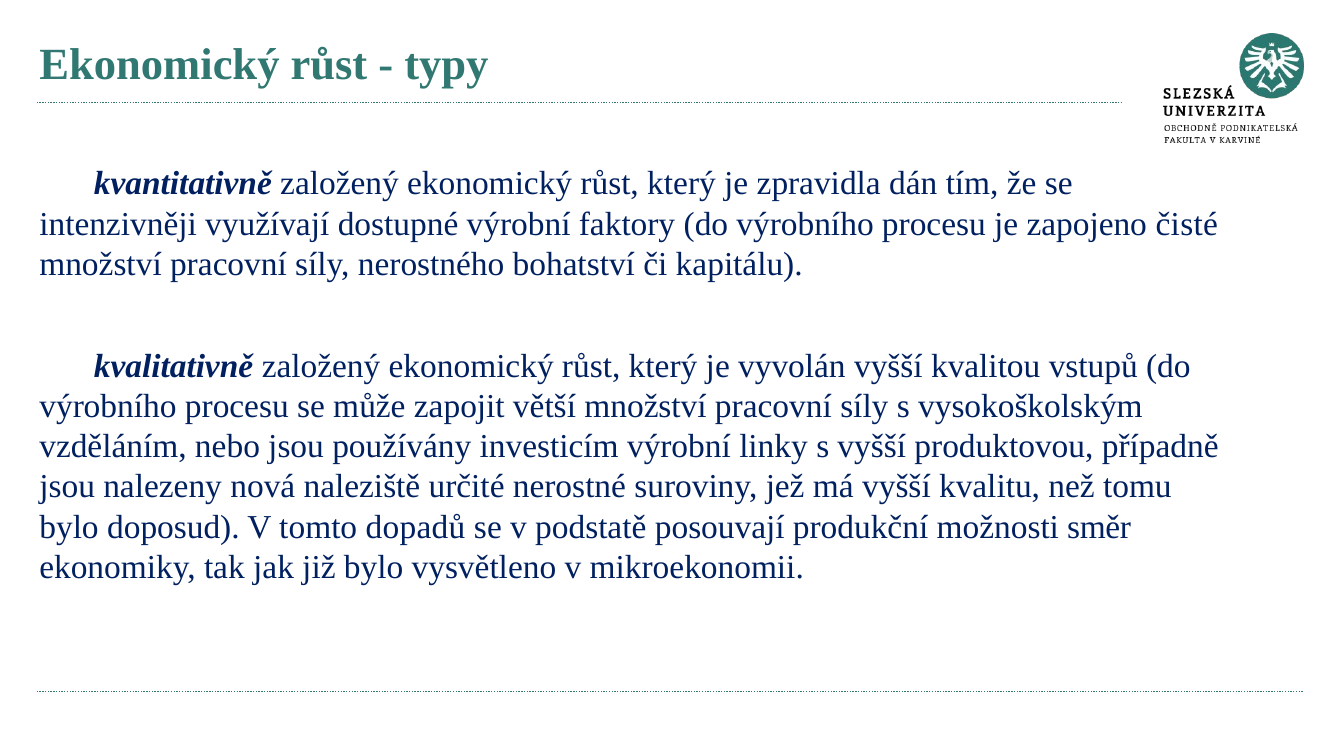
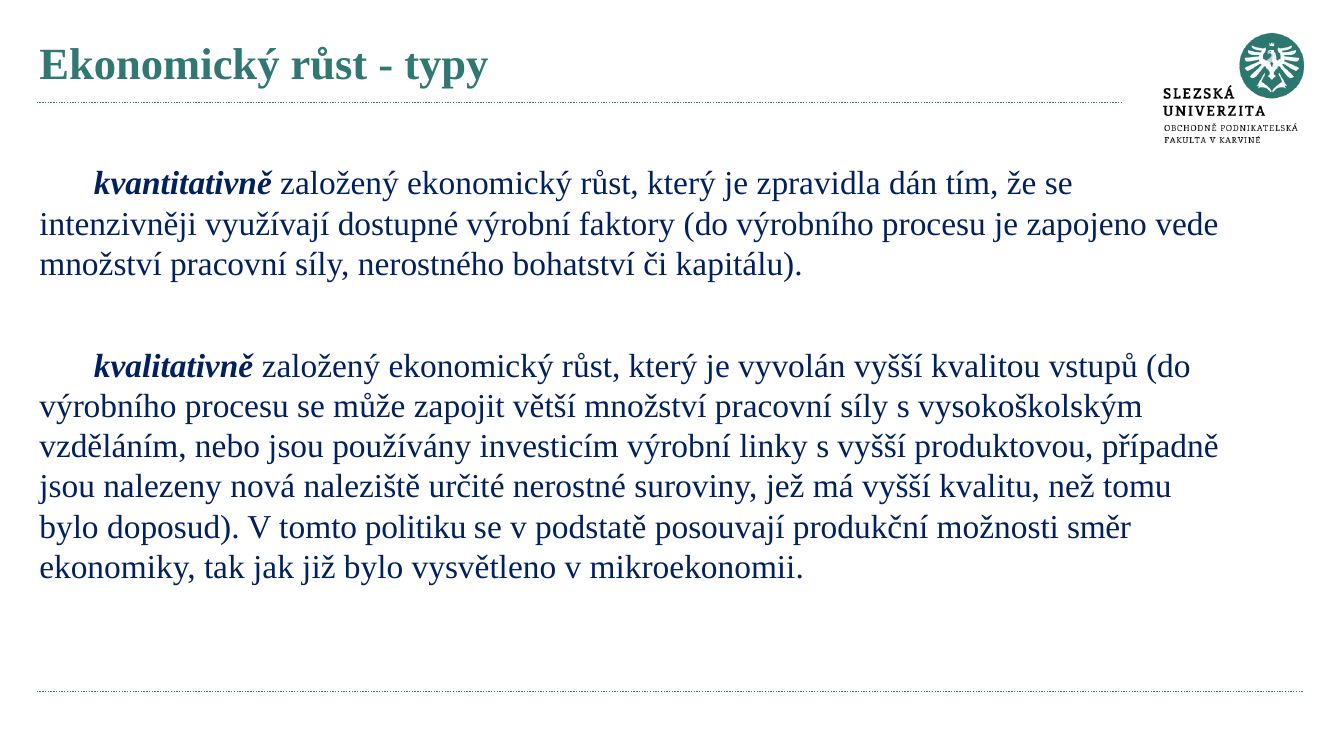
čisté: čisté -> vede (1187, 224)
dopadů: dopadů -> politiku (416, 527)
